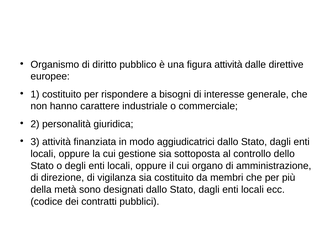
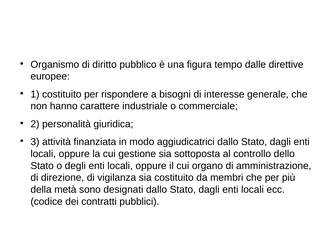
figura attività: attività -> tempo (228, 64)
